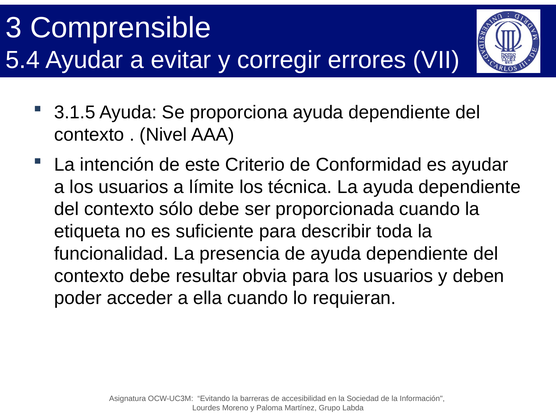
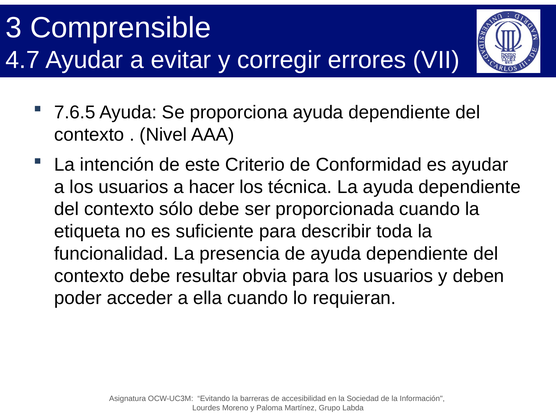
5.4: 5.4 -> 4.7 (23, 60)
3.1.5: 3.1.5 -> 7.6.5 (75, 113)
límite: límite -> hacer (212, 187)
